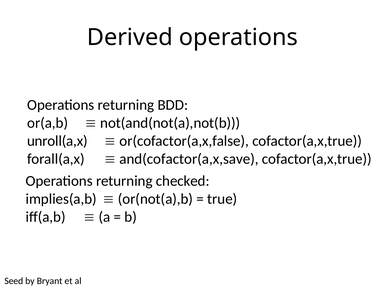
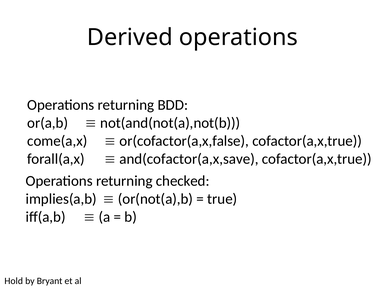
unroll(a,x: unroll(a,x -> come(a,x (57, 141)
Seed: Seed -> Hold (14, 281)
